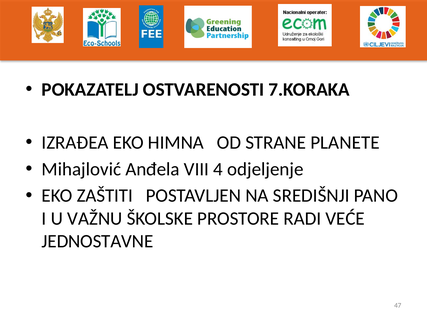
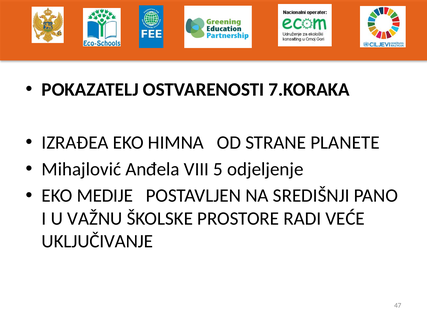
4: 4 -> 5 (218, 169)
ZAŠTITI: ZAŠTITI -> MEDIJE (105, 196)
JEDNOSTAVNE: JEDNOSTAVNE -> UKLJUČIVANJE (97, 241)
